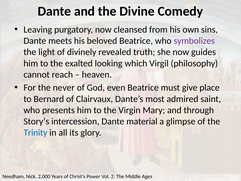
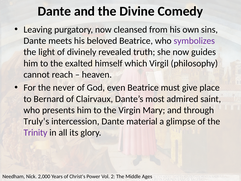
looking: looking -> himself (109, 63)
Story’s: Story’s -> Truly’s (36, 121)
Trinity colour: blue -> purple (35, 132)
